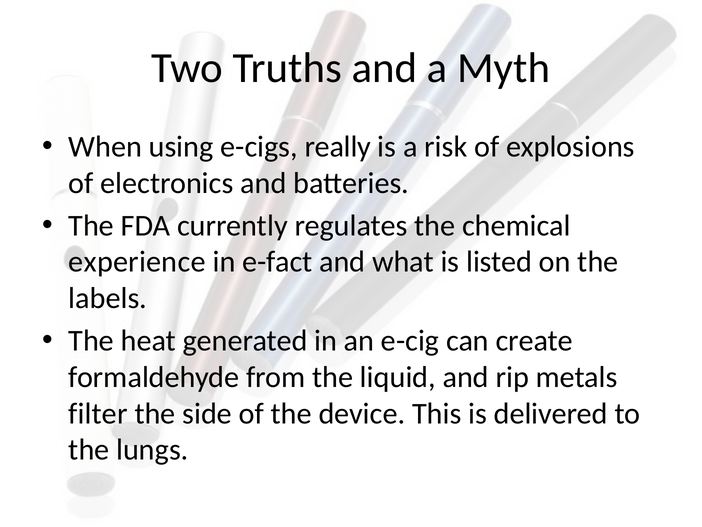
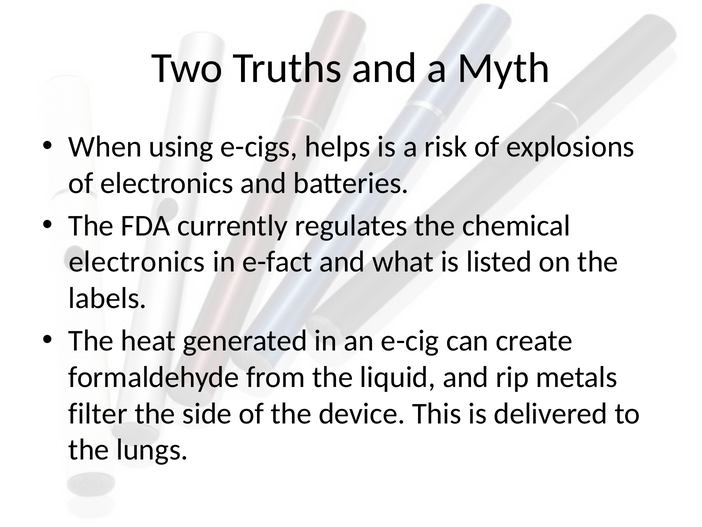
really: really -> helps (338, 147)
experience: experience -> electronics (137, 262)
